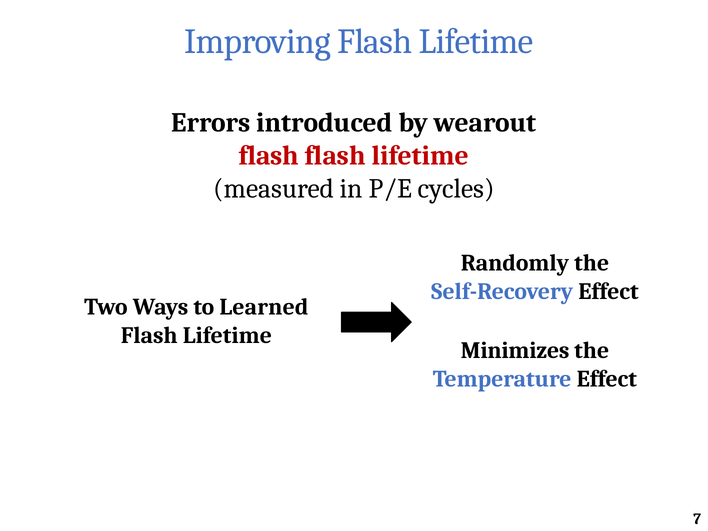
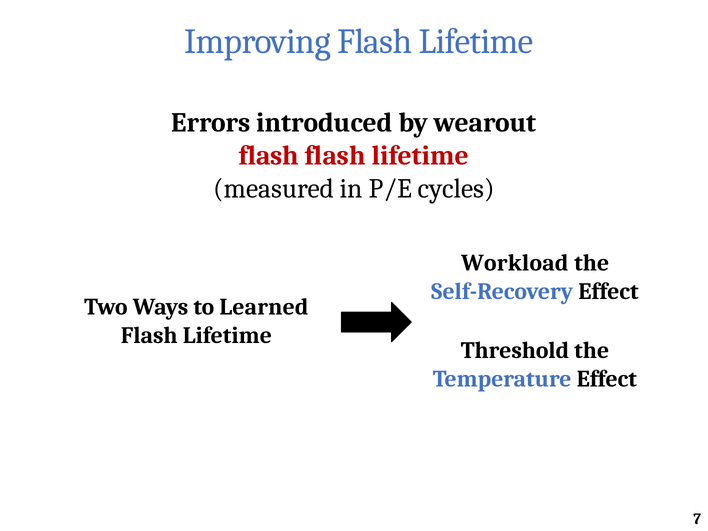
Randomly: Randomly -> Workload (515, 263)
Minimizes: Minimizes -> Threshold (515, 350)
